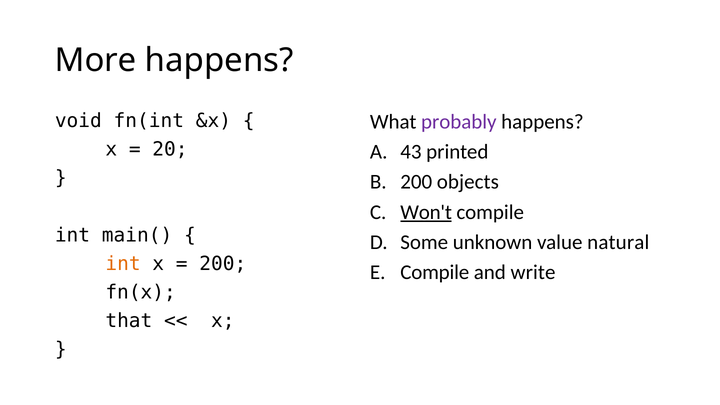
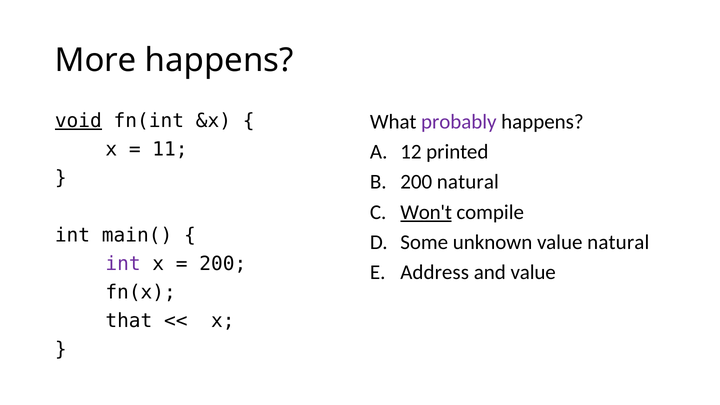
void underline: none -> present (78, 121)
20: 20 -> 11 (170, 149)
43: 43 -> 12 (411, 152)
200 objects: objects -> natural (468, 182)
int colour: orange -> purple (123, 264)
Compile: Compile -> Address (435, 272)
and write: write -> value (533, 272)
